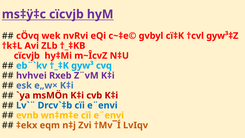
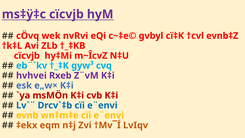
gyw³‡Z: gyw³‡Z -> evnb‡Z (222, 36)
